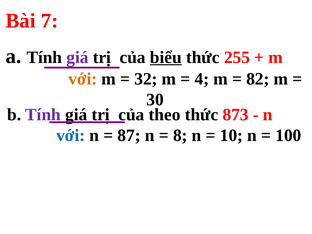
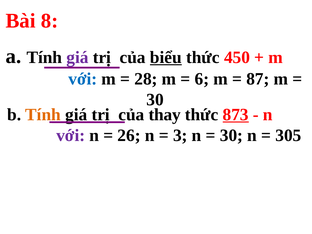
7: 7 -> 8 (50, 21)
255: 255 -> 450 (237, 57)
với colour: orange -> blue (83, 79)
32: 32 -> 28 (146, 79)
4: 4 -> 6 (202, 79)
82: 82 -> 87 (258, 79)
Tính colour: purple -> orange (43, 115)
theo: theo -> thay (165, 115)
873 underline: none -> present (236, 115)
với colour: blue -> purple (71, 135)
87: 87 -> 26 (129, 135)
8: 8 -> 3 (180, 135)
10: 10 -> 30 (231, 135)
100: 100 -> 305 (288, 135)
